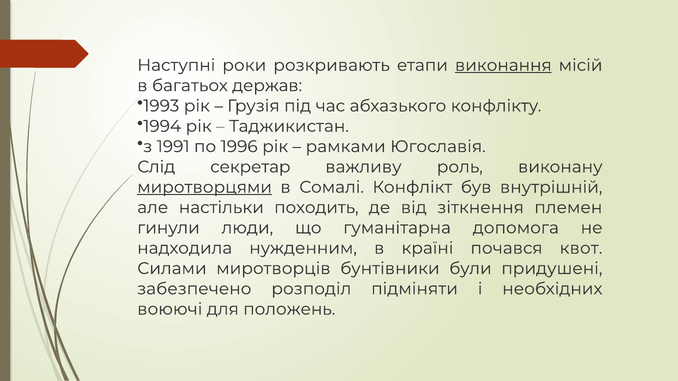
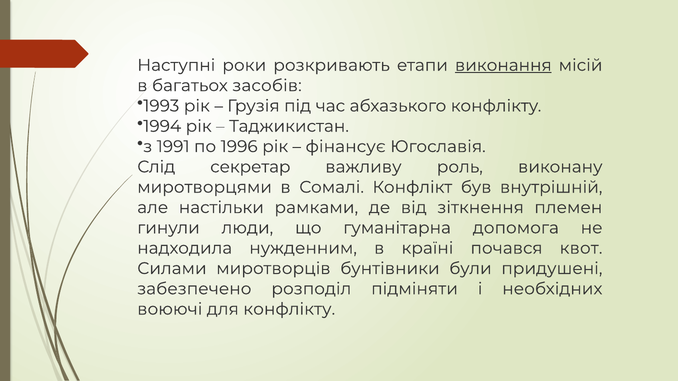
держав: держав -> засобів (267, 86)
рамками: рамками -> фінансує (346, 147)
миротворцями underline: present -> none (205, 187)
походить: походить -> рамками (316, 208)
для положень: положень -> конфлікту (289, 309)
